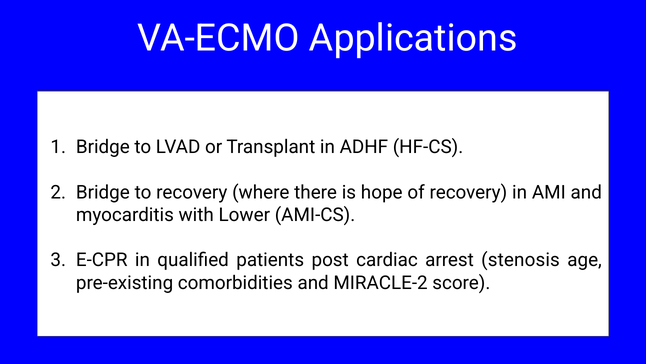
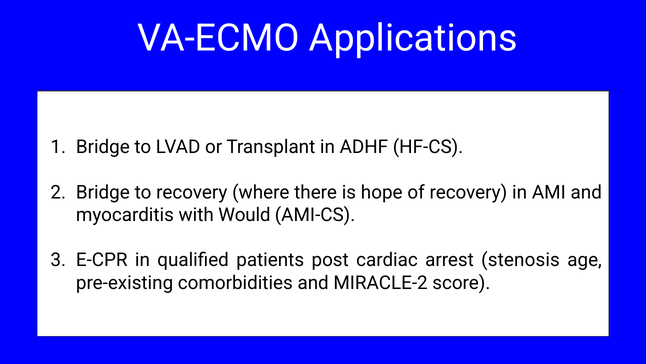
Lower: Lower -> Would (244, 215)
